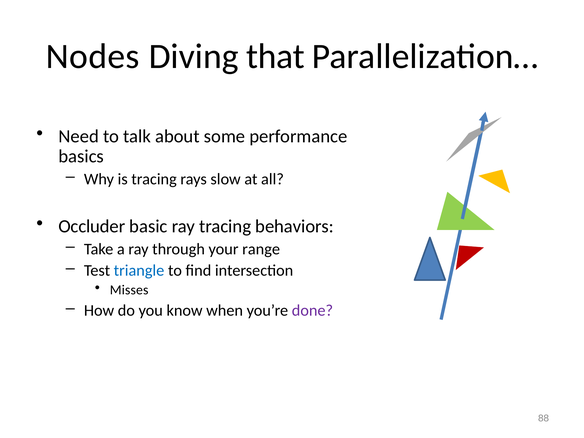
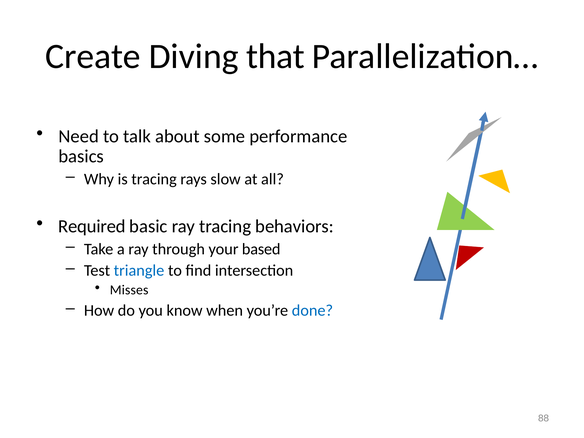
Nodes: Nodes -> Create (93, 57)
Occluder: Occluder -> Required (92, 226)
range: range -> based (261, 249)
done colour: purple -> blue (312, 311)
